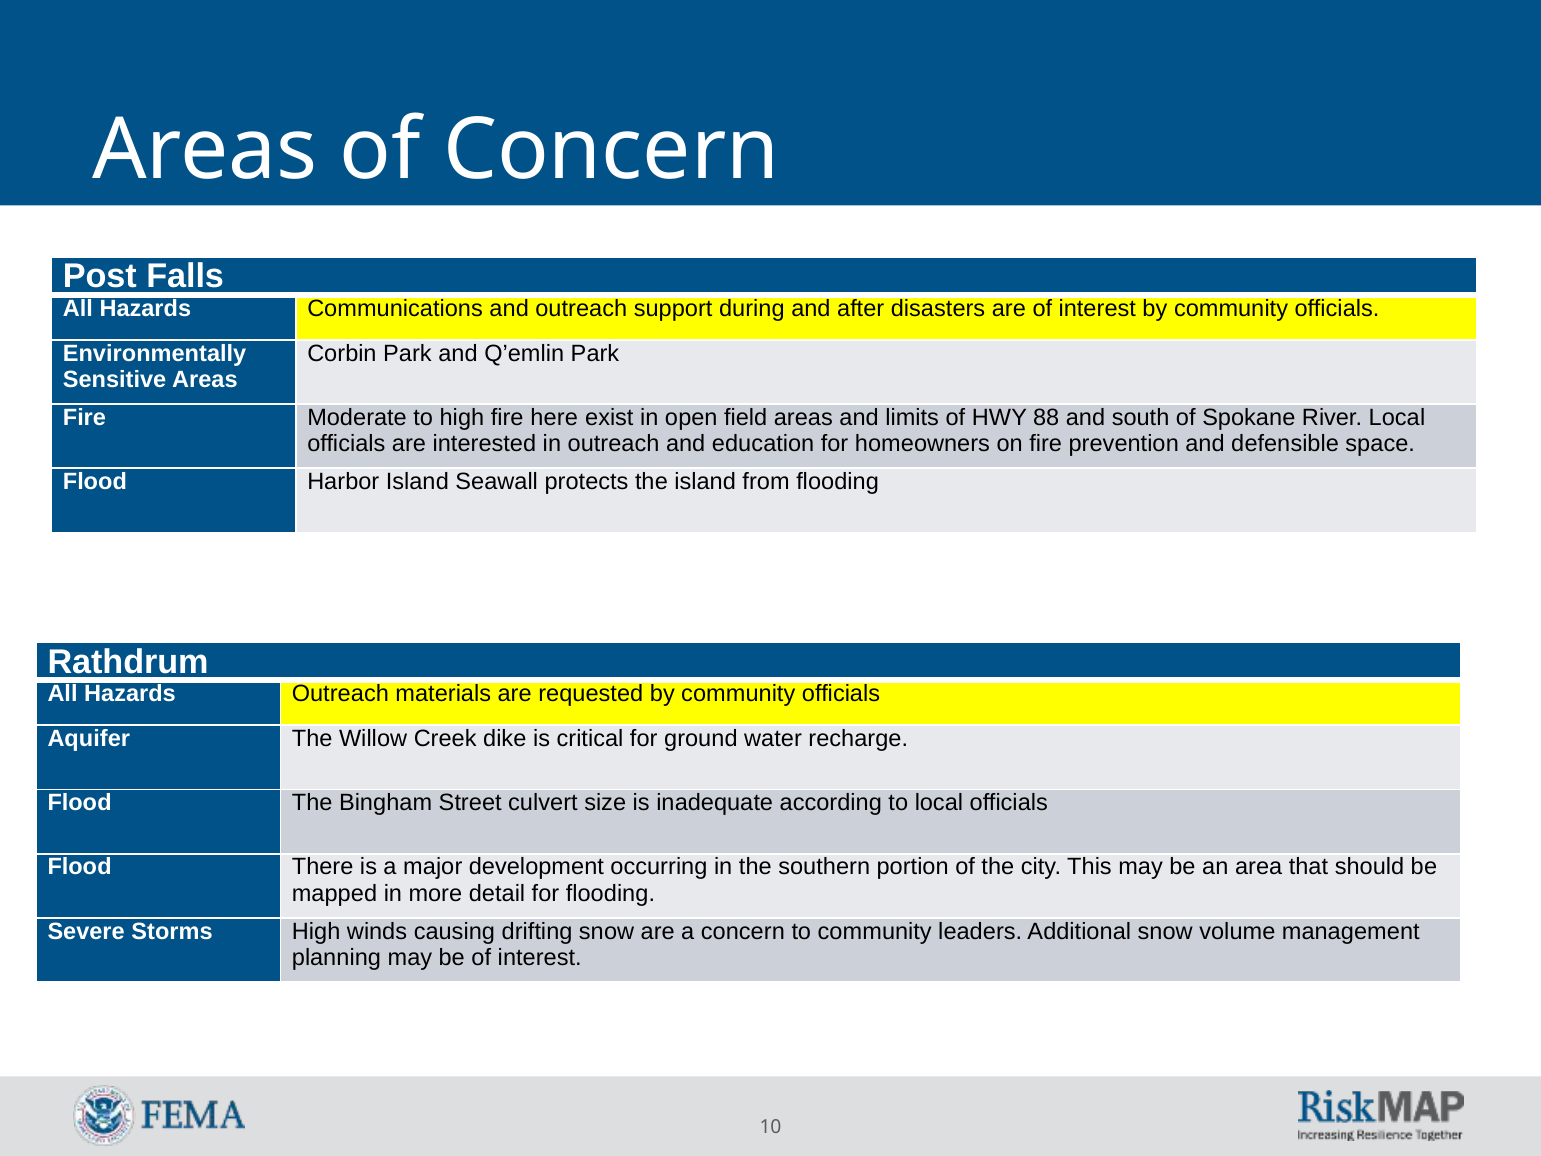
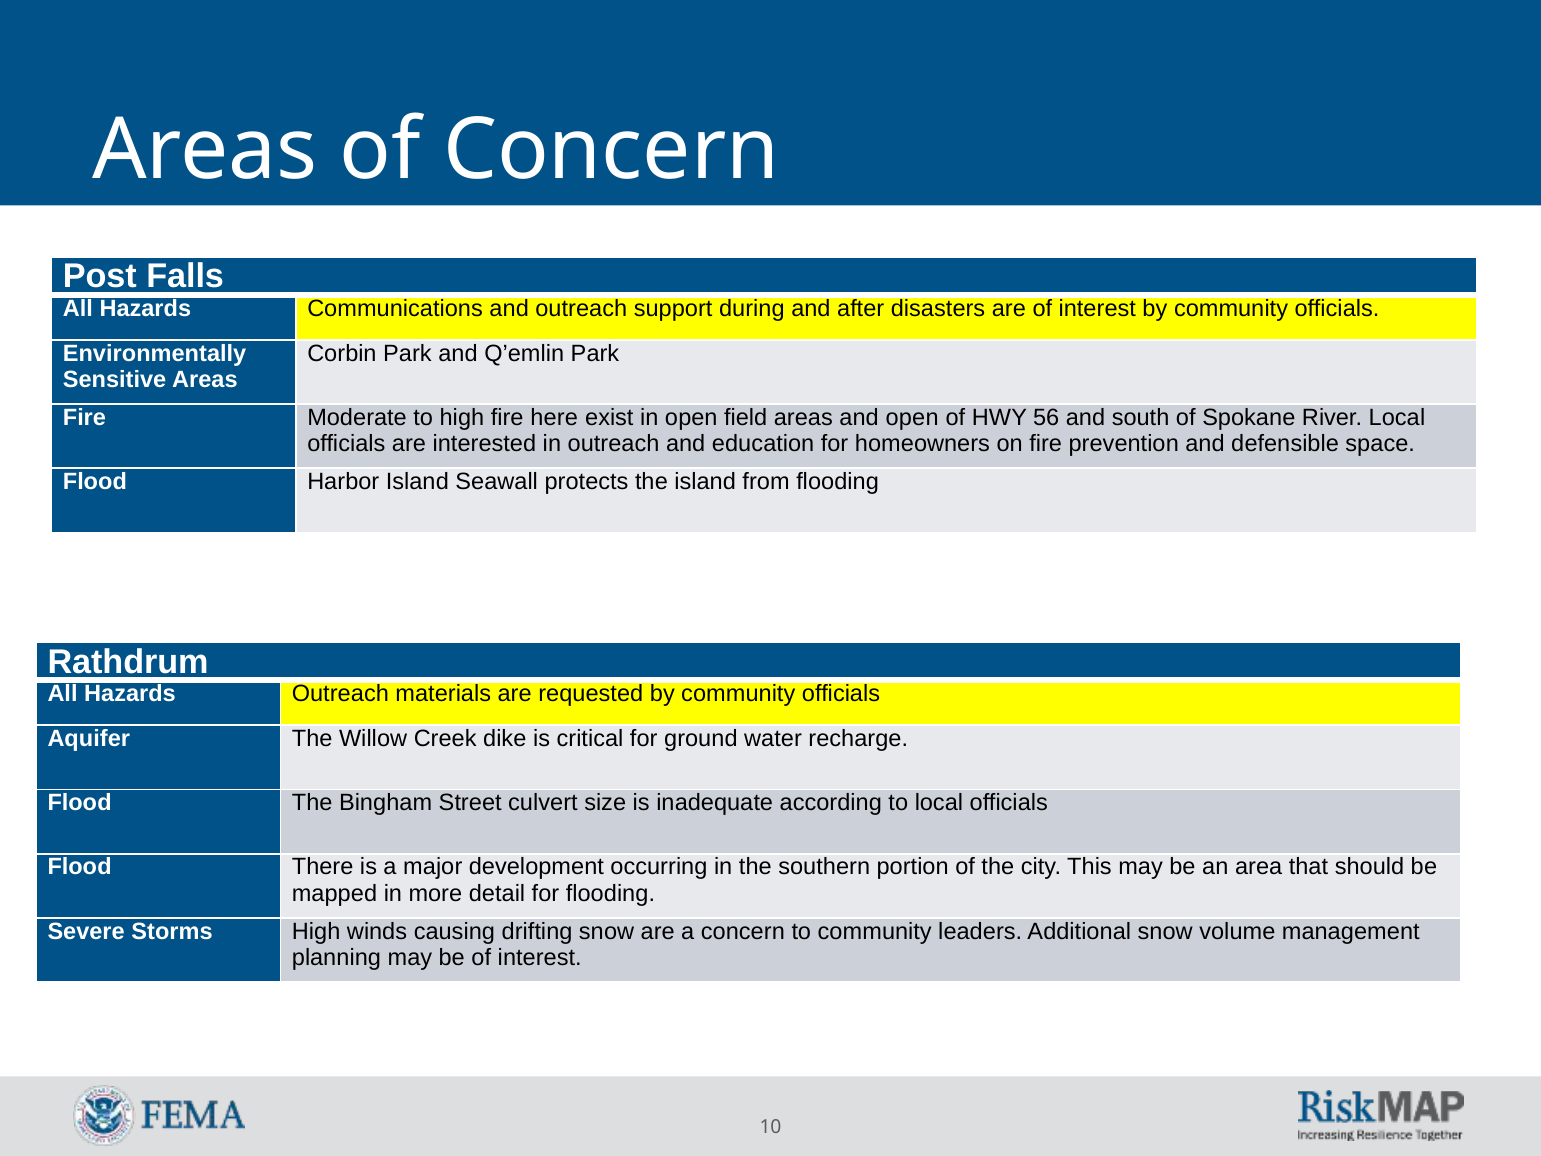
and limits: limits -> open (912, 418)
88: 88 -> 56 (1046, 418)
